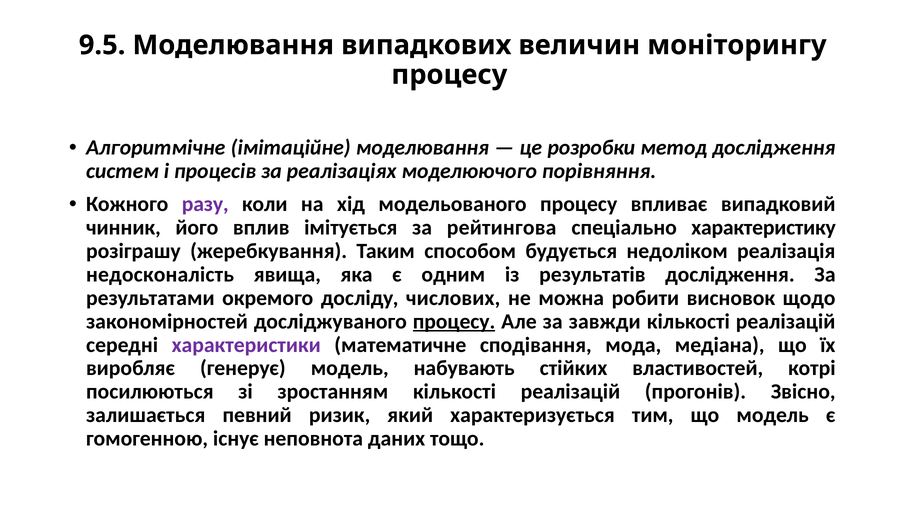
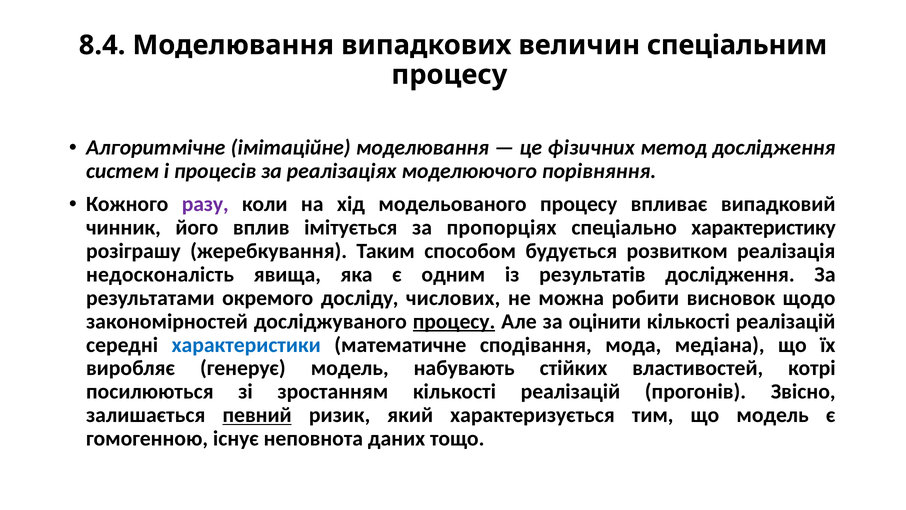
9.5: 9.5 -> 8.4 (102, 45)
моніторингу: моніторингу -> спеціальним (737, 45)
розробки: розробки -> фізичних (591, 148)
рейтингова: рейтингова -> пропорціях (502, 227)
недоліком: недоліком -> розвитком (677, 251)
завжди: завжди -> оцінити (605, 321)
характеристики colour: purple -> blue (246, 345)
певний underline: none -> present (257, 415)
